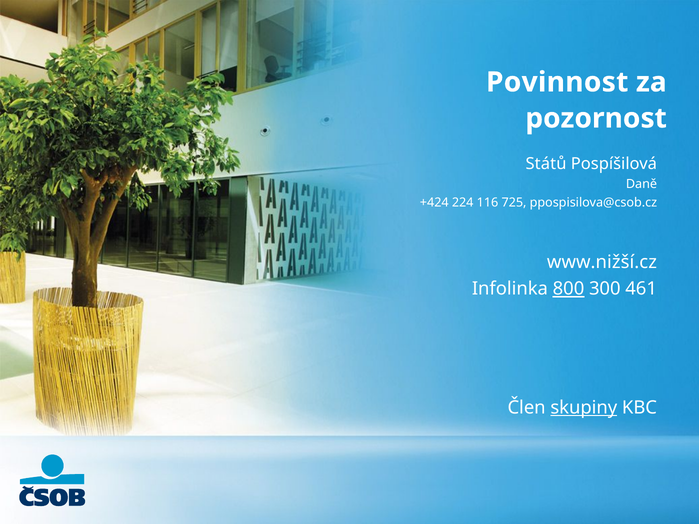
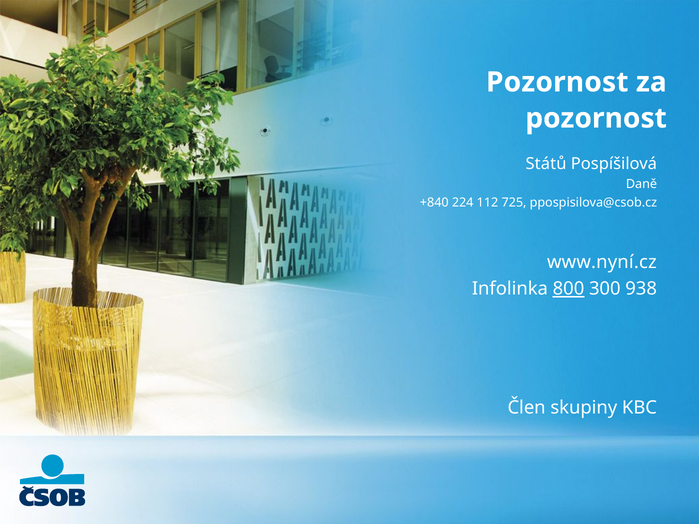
Povinnost: Povinnost -> Pozornost (557, 82)
+424: +424 -> +840 (434, 203)
116: 116 -> 112 (488, 203)
www.nižší.cz: www.nižší.cz -> www.nyní.cz (602, 262)
461: 461 -> 938 (641, 289)
skupiny underline: present -> none (584, 408)
